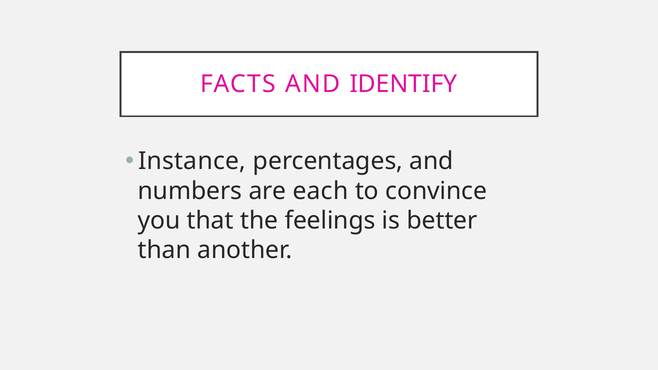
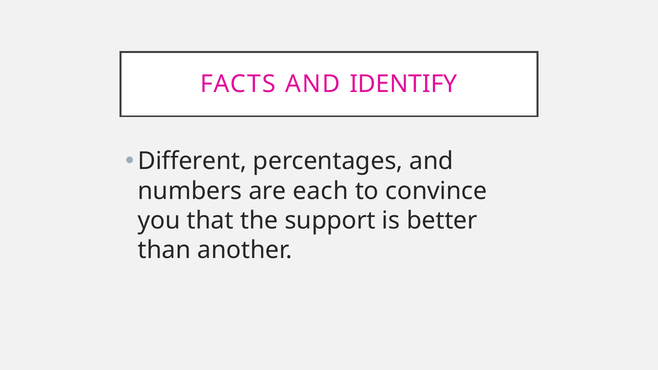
Instance: Instance -> Different (192, 161)
feelings: feelings -> support (330, 221)
